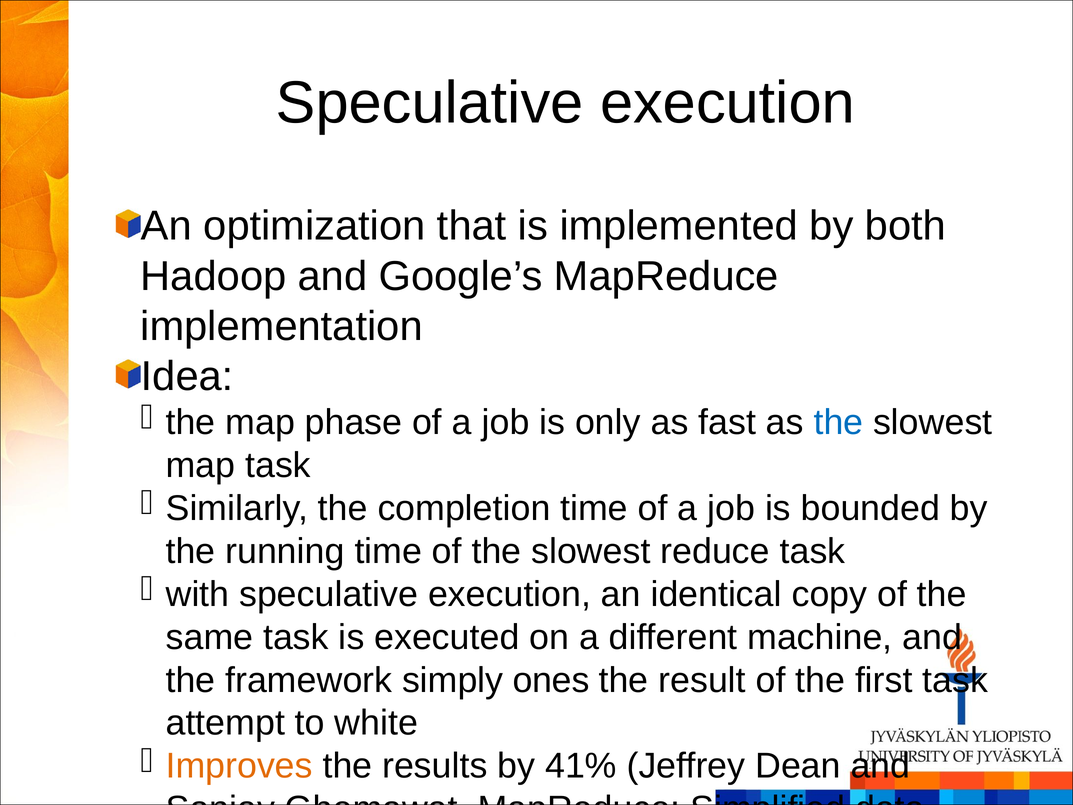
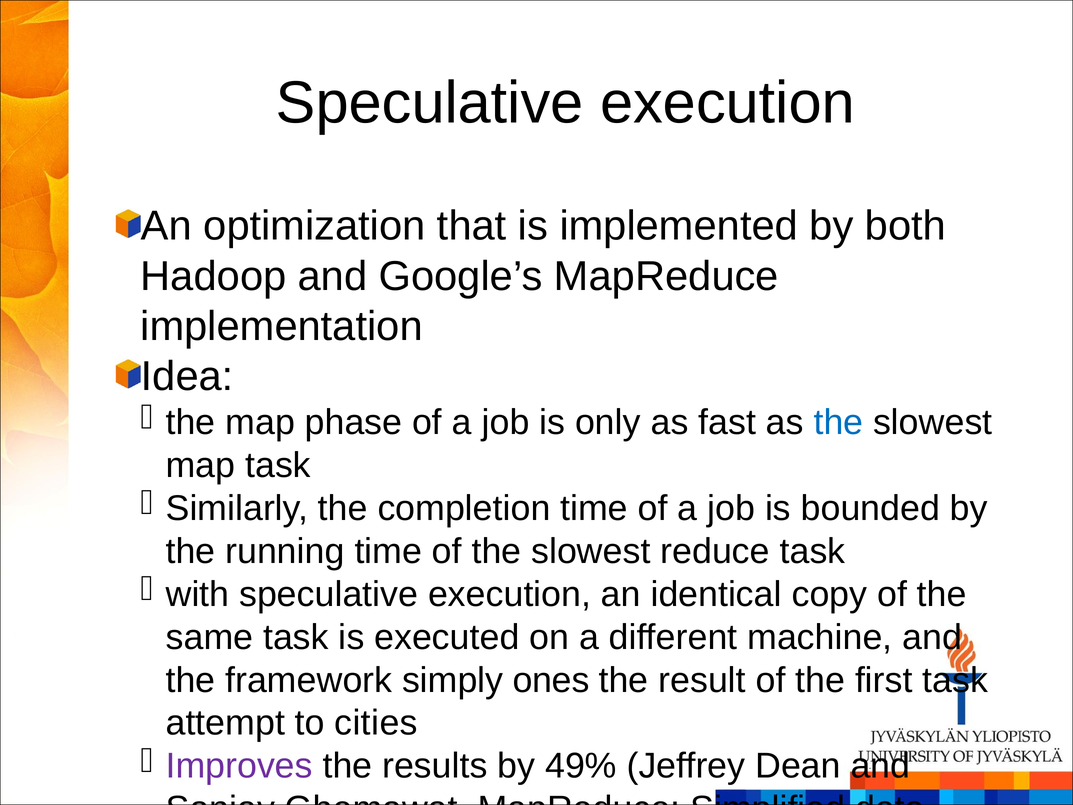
white: white -> cities (376, 723)
Improves colour: orange -> purple (239, 766)
41%: 41% -> 49% (581, 766)
